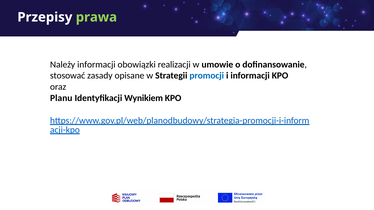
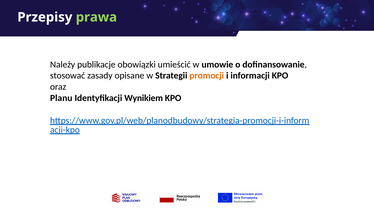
Należy informacji: informacji -> publikacje (96, 65)
realizacji: realizacji -> umieścić (174, 65)
promocji colour: blue -> orange (207, 76)
